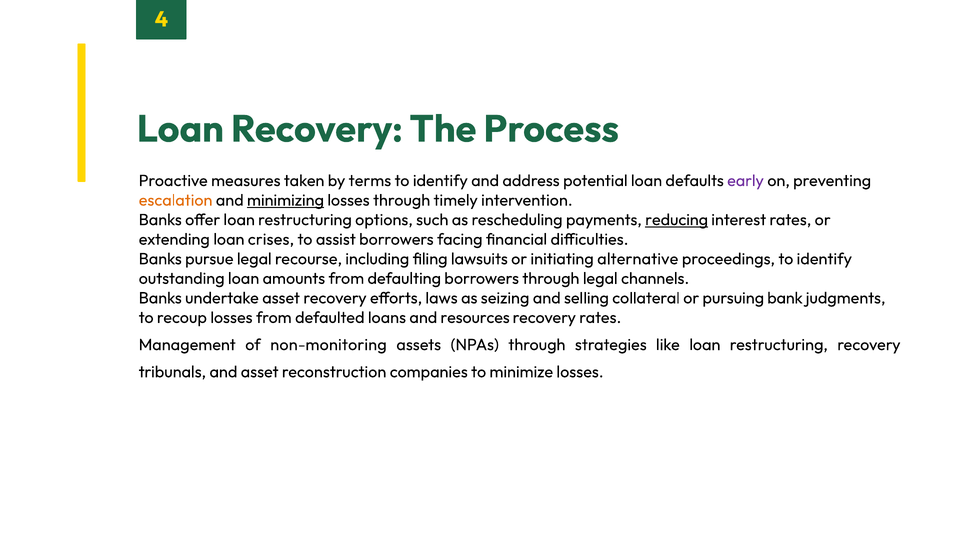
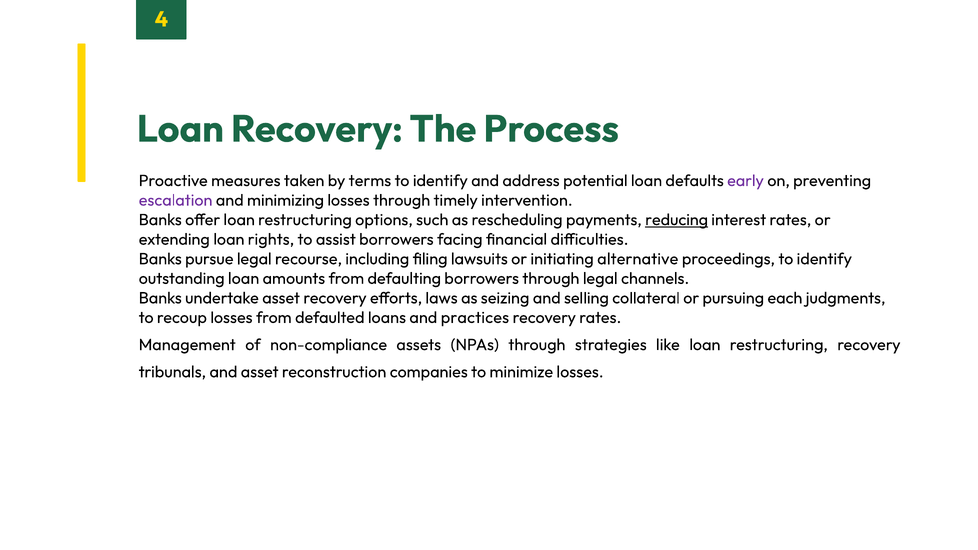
escalation colour: orange -> purple (176, 200)
minimizing underline: present -> none (286, 200)
crises: crises -> rights (271, 239)
bank: bank -> each (785, 298)
resources: resources -> practices (475, 318)
non-monitoring: non-monitoring -> non-compliance (329, 345)
